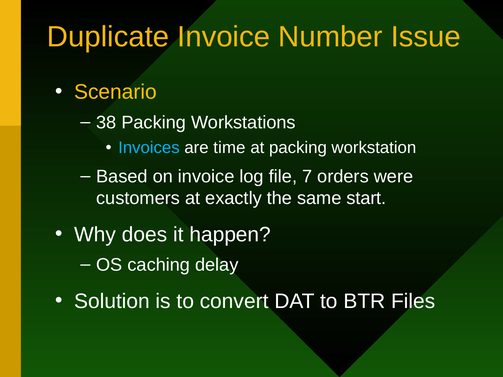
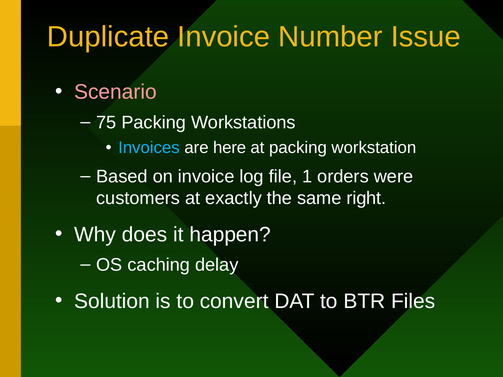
Scenario colour: yellow -> pink (116, 92)
38: 38 -> 75 (106, 123)
time: time -> here (230, 148)
7: 7 -> 1 (307, 177)
start: start -> right (366, 198)
